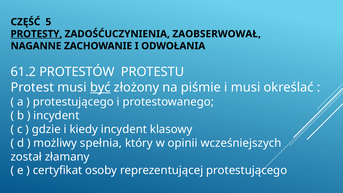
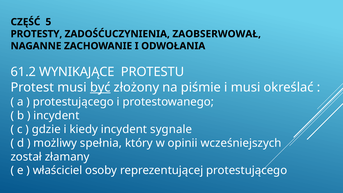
PROTESTY underline: present -> none (36, 34)
PROTESTÓW: PROTESTÓW -> WYNIKAJĄCE (77, 72)
klasowy: klasowy -> sygnale (171, 129)
certyfikat: certyfikat -> właściciel (58, 170)
